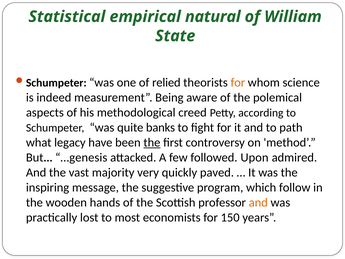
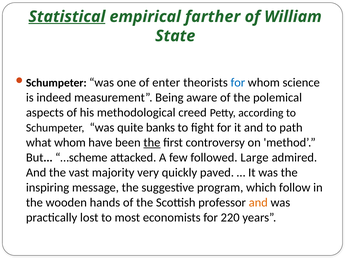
Statistical underline: none -> present (67, 17)
natural: natural -> farther (213, 17)
relied: relied -> enter (166, 82)
for colour: orange -> blue (238, 82)
what legacy: legacy -> whom (70, 142)
…genesis: …genesis -> …scheme (81, 157)
Upon: Upon -> Large (255, 157)
150: 150 -> 220 (230, 217)
